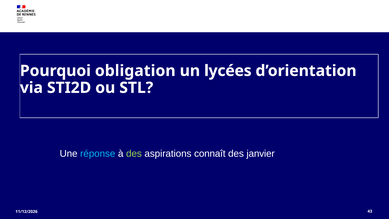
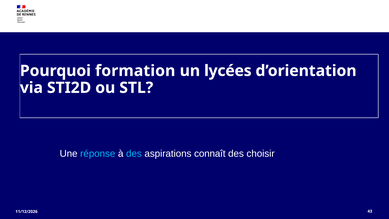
obligation: obligation -> formation (135, 71)
des colour: light green -> light blue (134, 154)
janvier: janvier -> choisir (261, 154)
